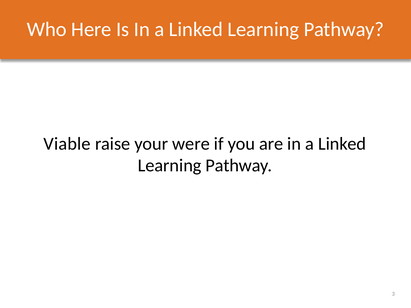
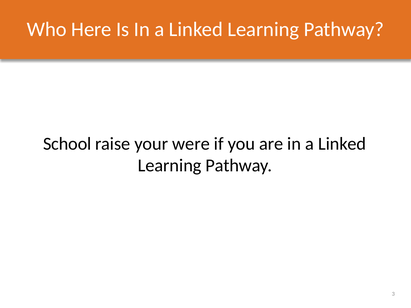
Viable: Viable -> School (67, 144)
